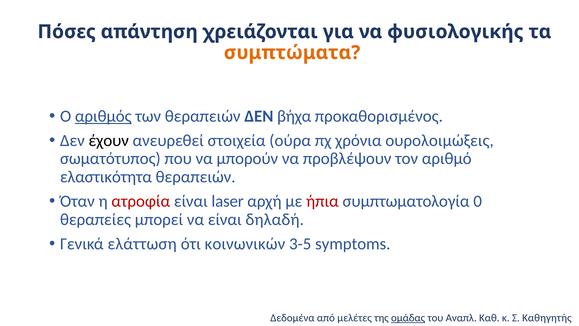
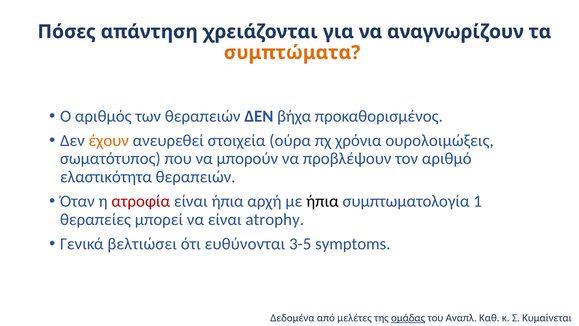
φυσιολογικής: φυσιολογικής -> αναγνωρίζουν (455, 32)
αριθμός underline: present -> none (103, 116)
έχουν colour: black -> orange (109, 140)
είναι laser: laser -> ήπια (228, 201)
ήπια colour: red -> black (322, 201)
0: 0 -> 1 (478, 201)
δηλαδή: δηλαδή -> atrophy (275, 219)
ελάττωση: ελάττωση -> βελτιώσει (142, 244)
κοινωνικών: κοινωνικών -> ευθύνονται (245, 244)
Καθηγητής: Καθηγητής -> Κυμαίνεται (547, 318)
